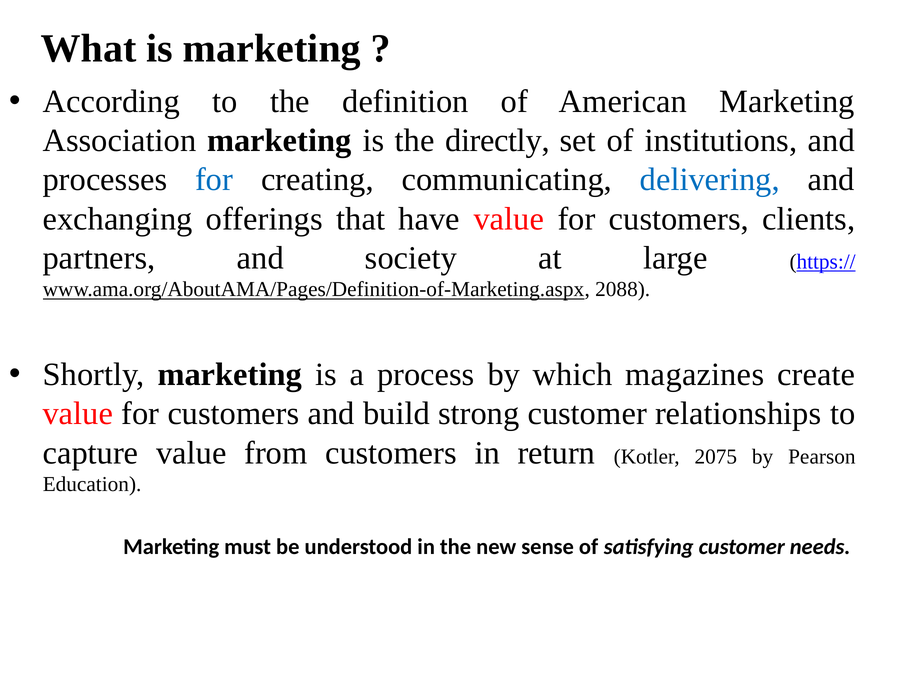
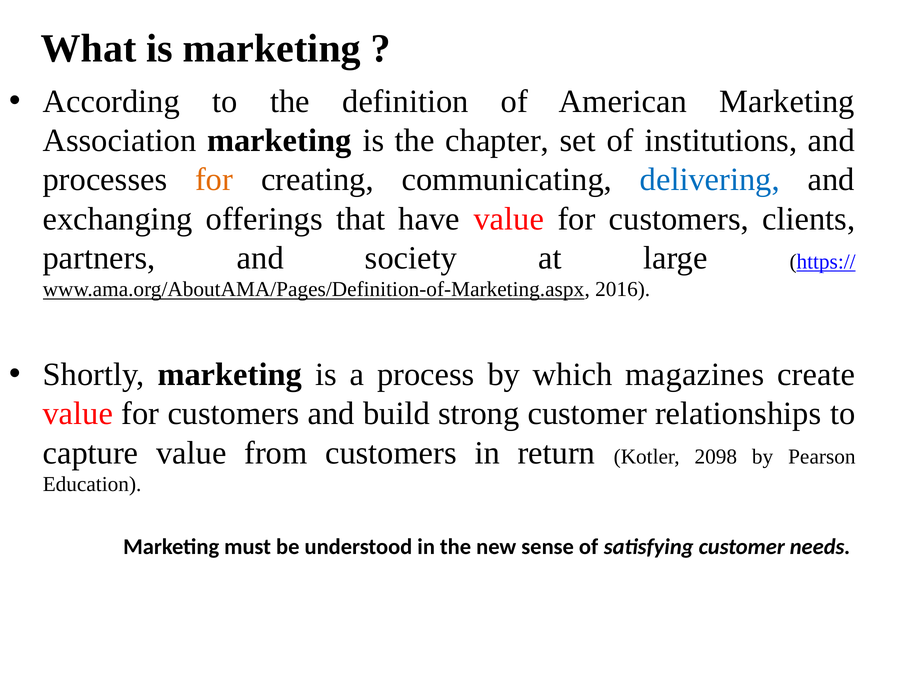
directly: directly -> chapter (497, 141)
for colour: blue -> orange (214, 180)
2088: 2088 -> 2016 (623, 289)
2075: 2075 -> 2098 (716, 456)
